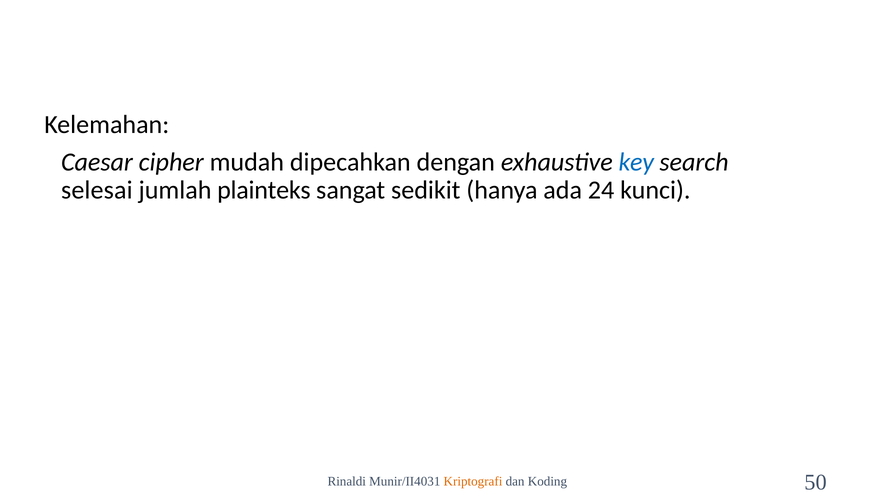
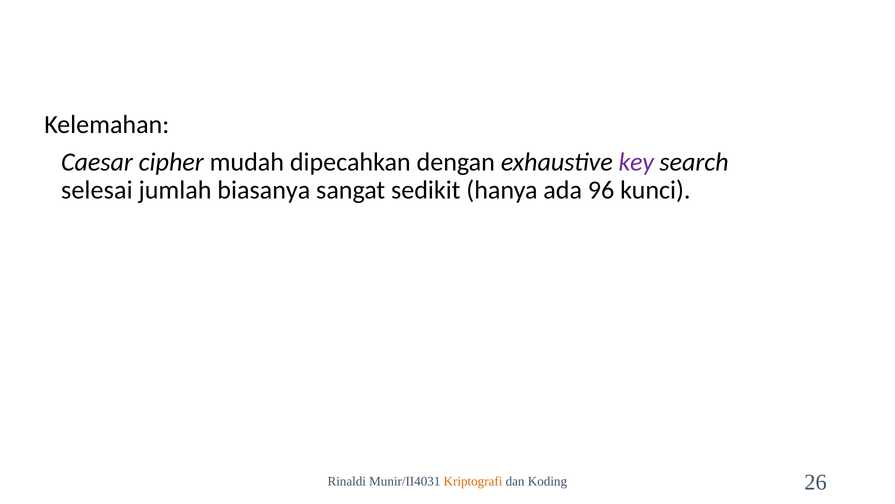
key colour: blue -> purple (636, 162)
plainteks: plainteks -> biasanya (264, 190)
24: 24 -> 96 (601, 190)
50: 50 -> 26 (816, 482)
